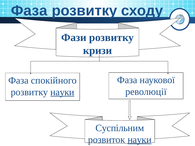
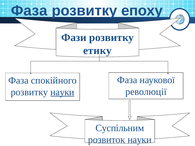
сходу: сходу -> епоху (142, 11)
кризи: кризи -> етику (97, 51)
науки underline: present -> none (140, 140)
